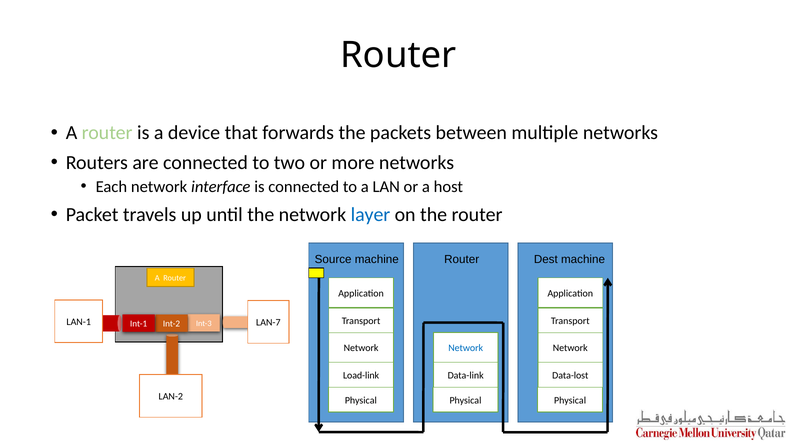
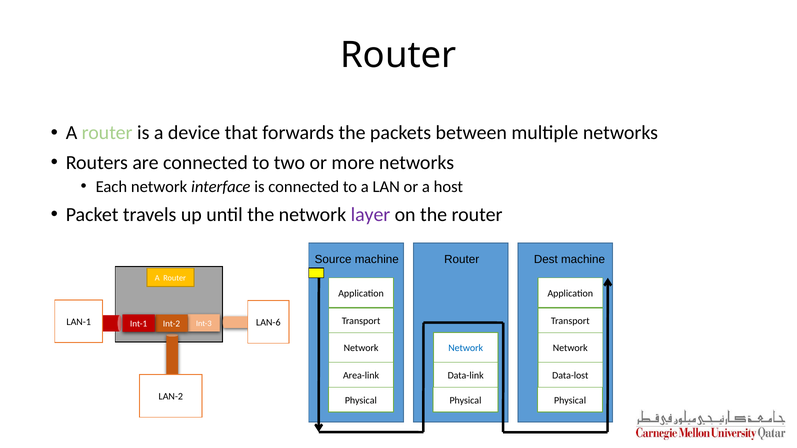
layer colour: blue -> purple (370, 215)
LAN-7: LAN-7 -> LAN-6 (268, 323)
Load-link: Load-link -> Area-link (361, 376)
